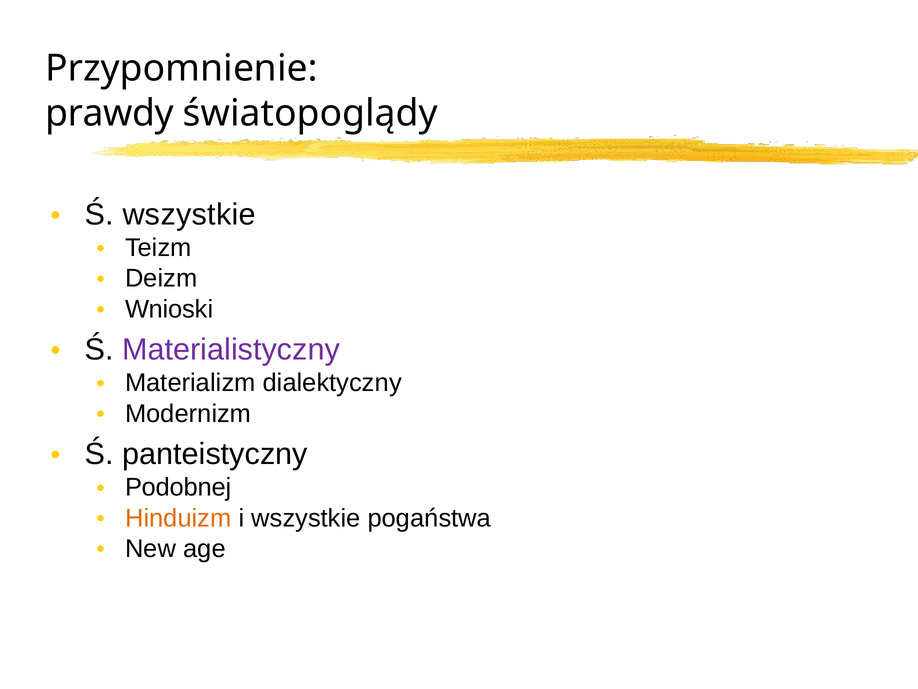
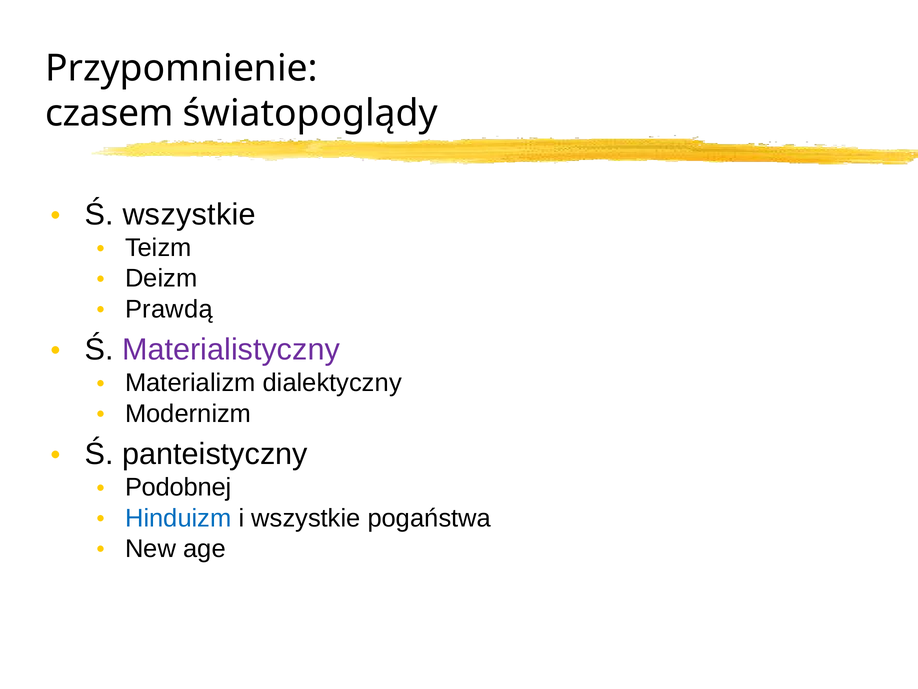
prawdy: prawdy -> czasem (110, 113)
Wnioski: Wnioski -> Prawdą (169, 309)
Hinduizm colour: orange -> blue (178, 518)
